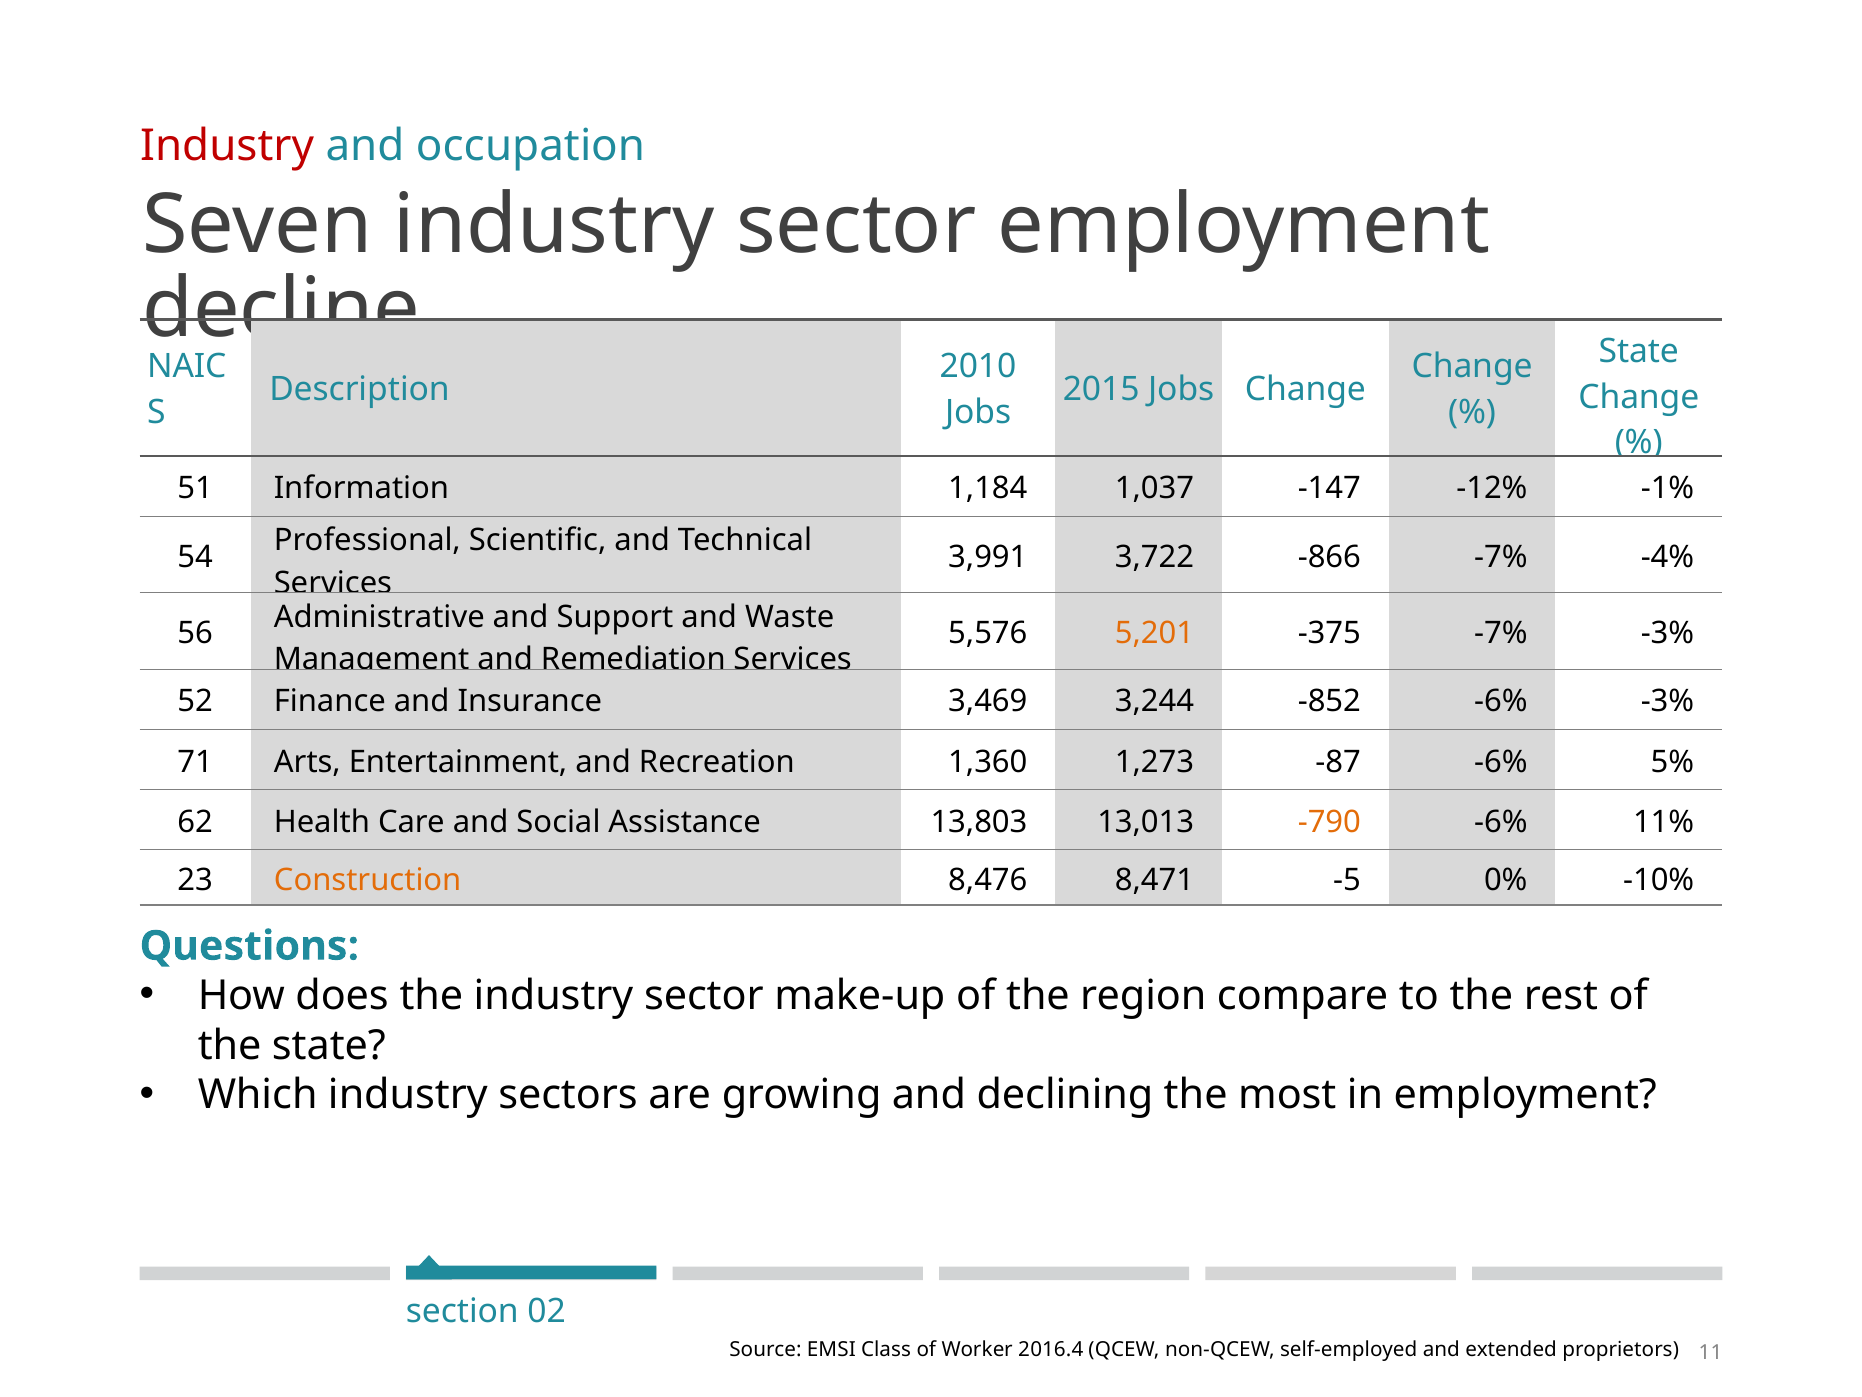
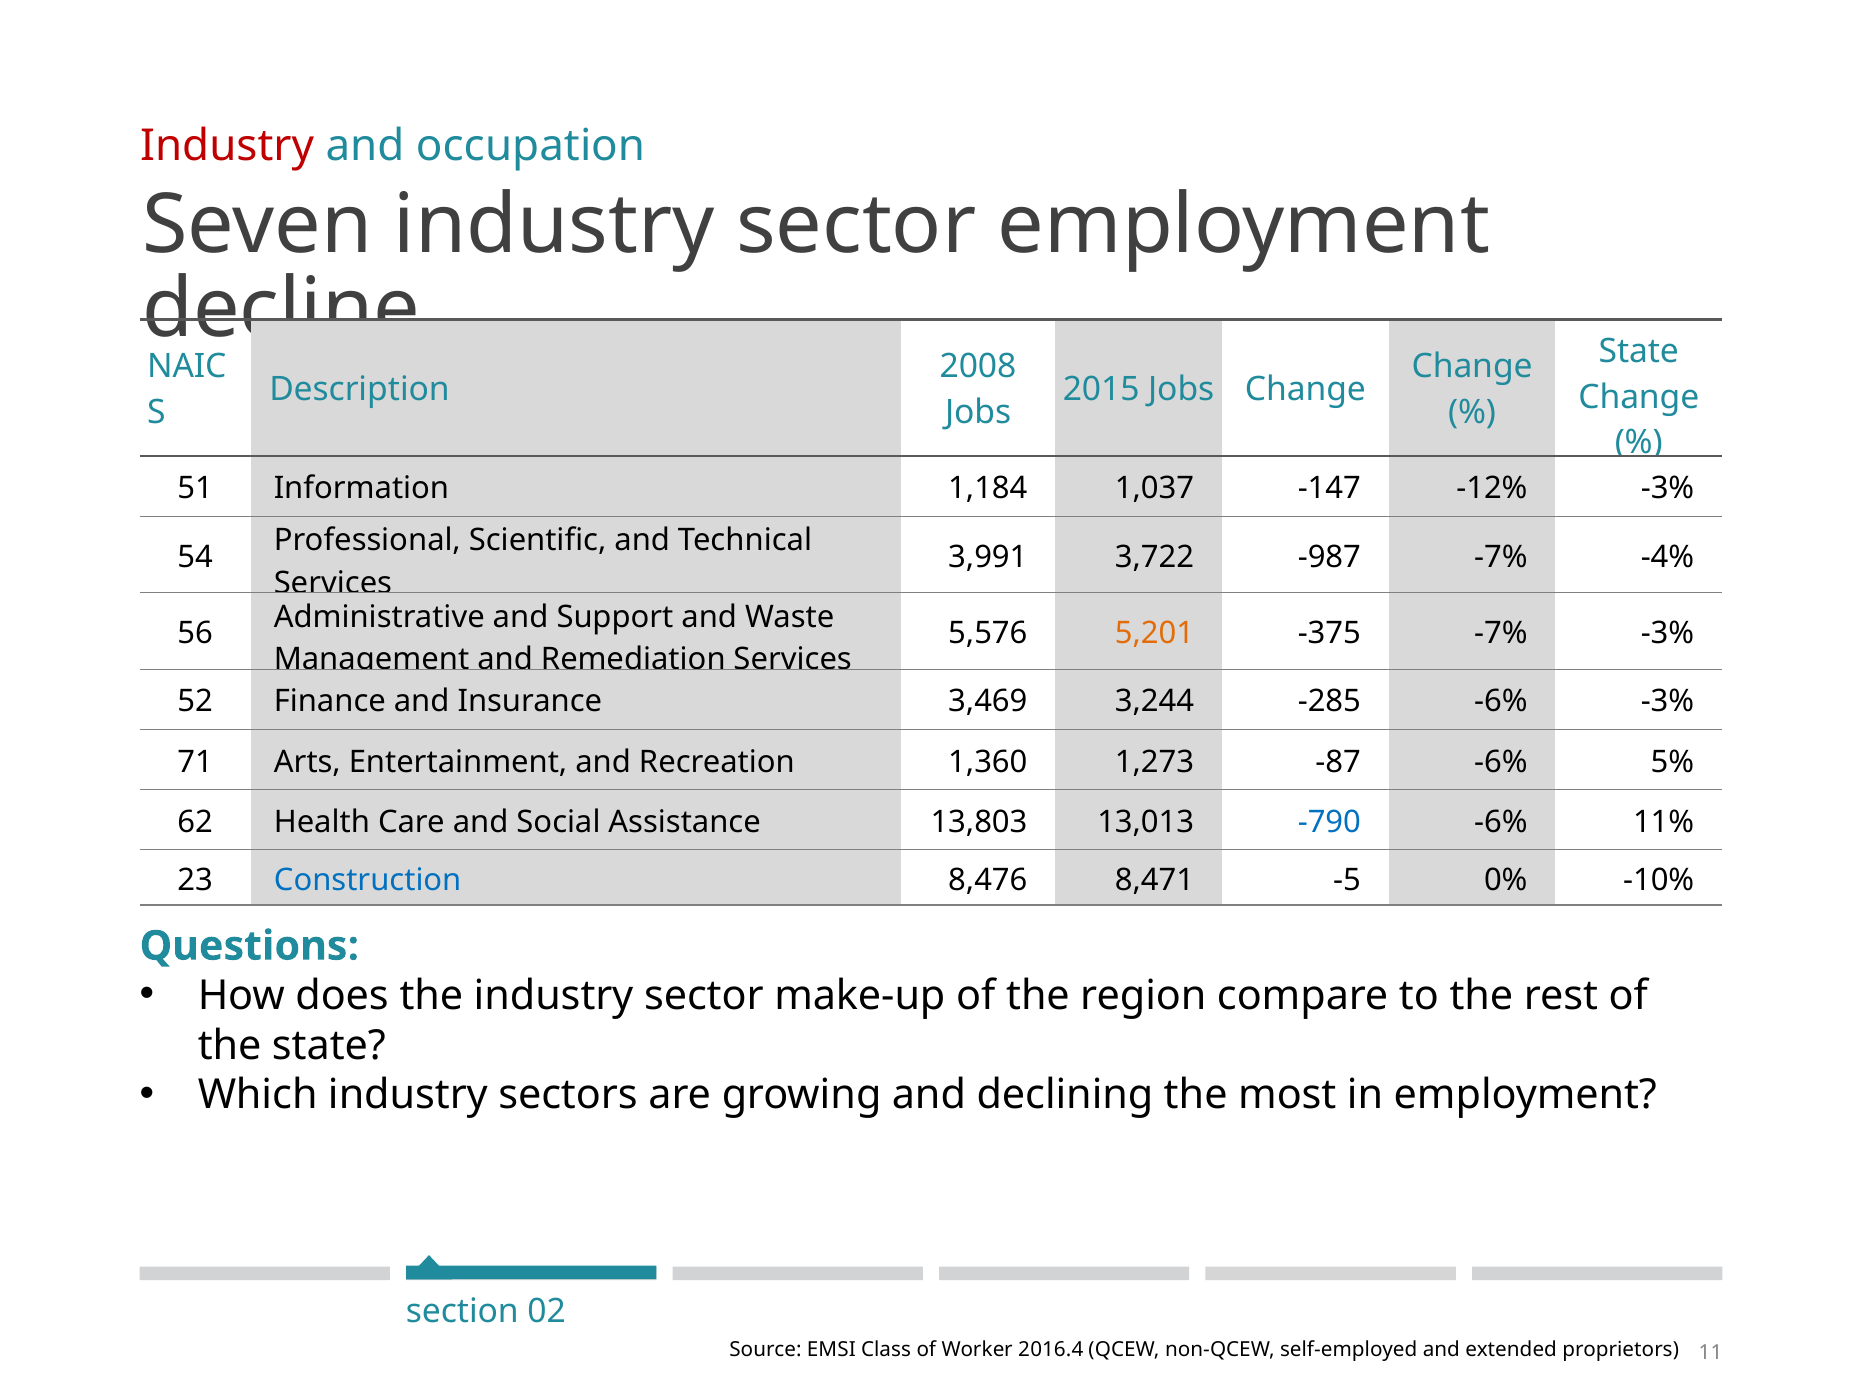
2010: 2010 -> 2008 (978, 366)
-12% -1%: -1% -> -3% (1668, 488)
-866: -866 -> -987 (1329, 557)
-852: -852 -> -285 (1329, 701)
-790 colour: orange -> blue (1329, 822)
Construction colour: orange -> blue (368, 880)
